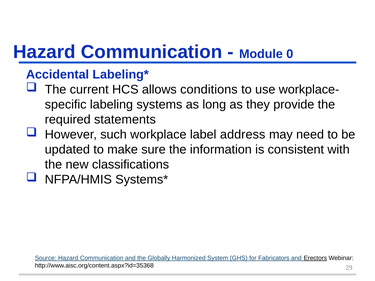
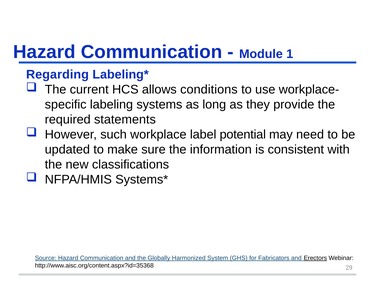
0: 0 -> 1 (290, 54)
Accidental: Accidental -> Regarding (57, 75)
address: address -> potential (243, 135)
